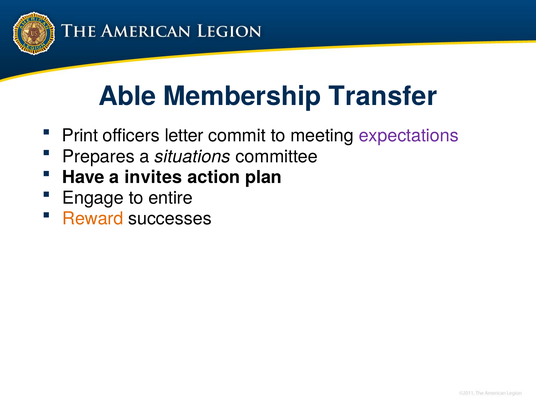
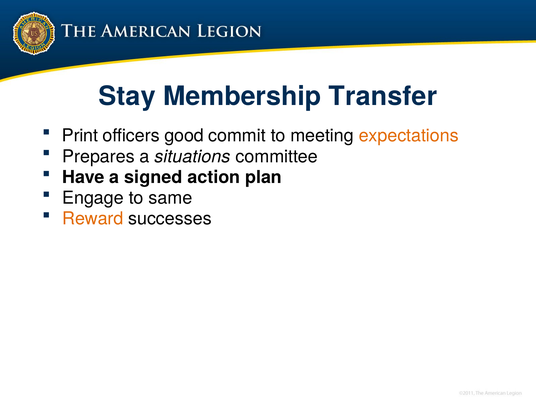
Able: Able -> Stay (127, 96)
letter: letter -> good (184, 136)
expectations colour: purple -> orange (409, 136)
invites: invites -> signed (153, 177)
entire: entire -> same (171, 198)
